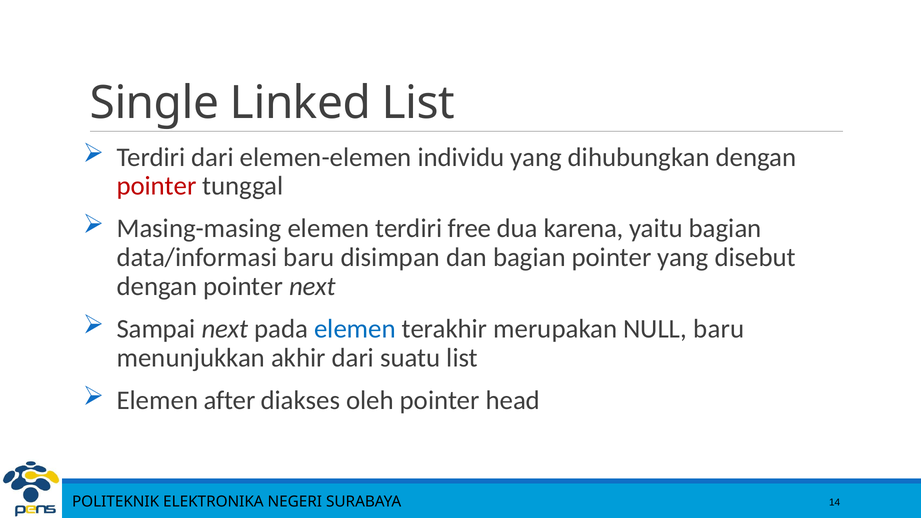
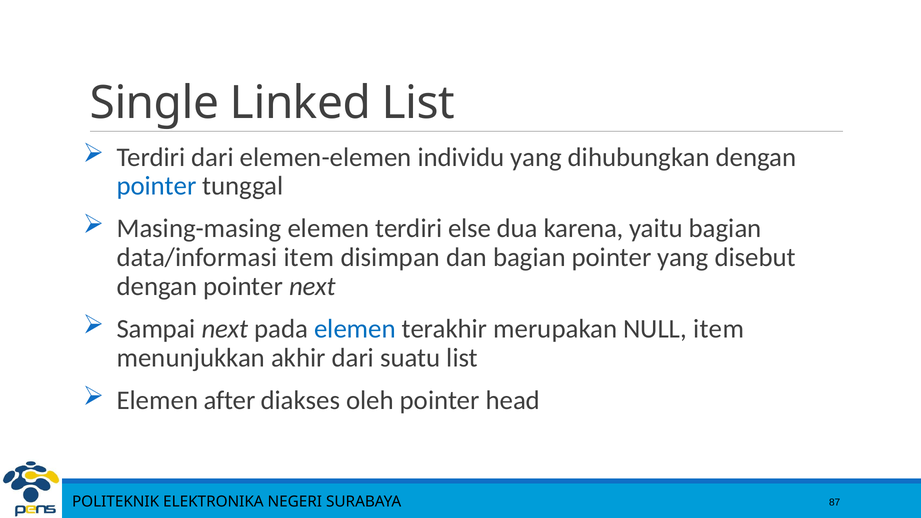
pointer colour: red -> blue (157, 186)
free: free -> else (470, 229)
data/informasi baru: baru -> item (309, 258)
NULL baru: baru -> item (719, 329)
14: 14 -> 87 (835, 502)
